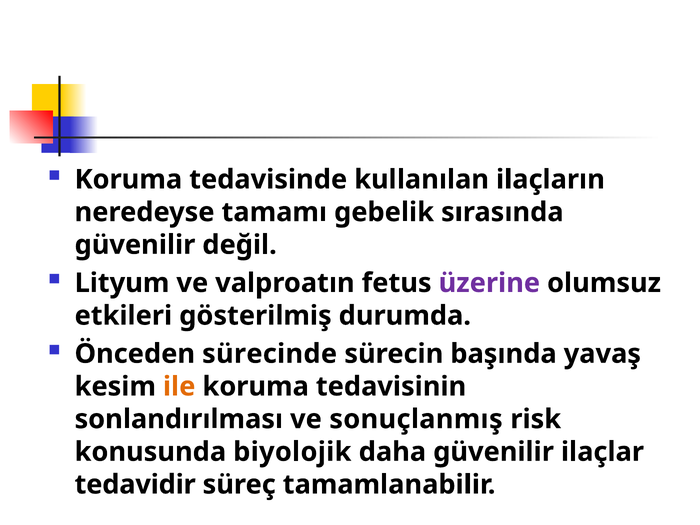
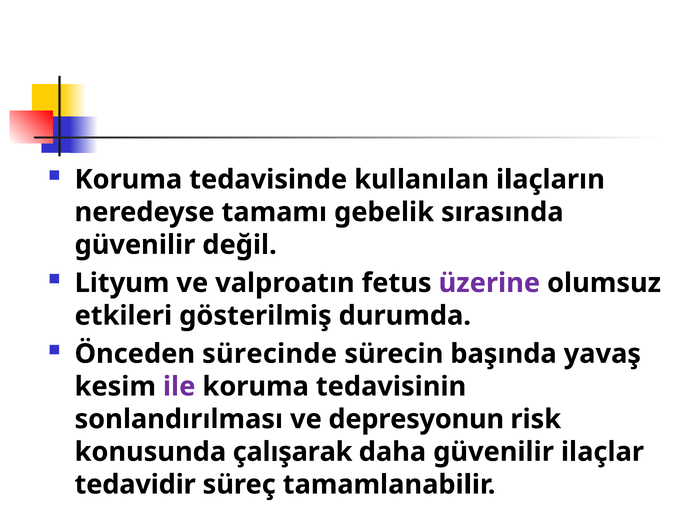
ile colour: orange -> purple (179, 387)
sonuçlanmış: sonuçlanmış -> depresyonun (416, 419)
biyolojik: biyolojik -> çalışarak (293, 452)
